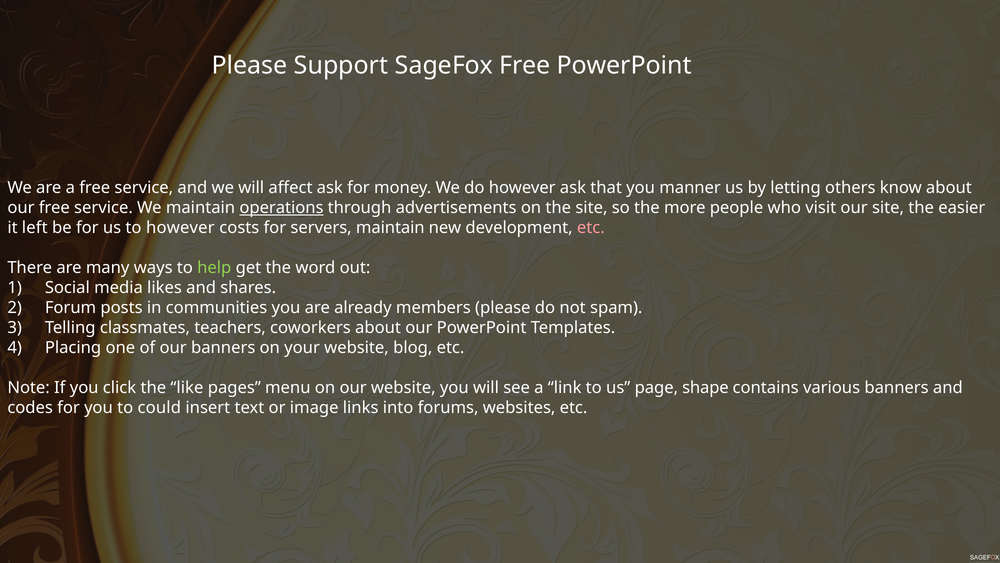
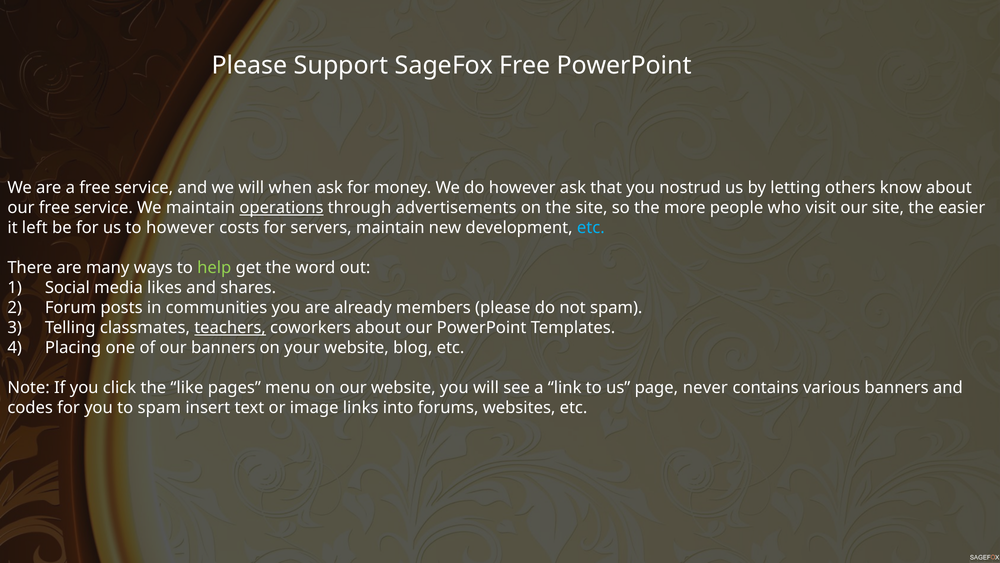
affect: affect -> when (290, 187)
manner: manner -> nostrud (690, 187)
etc colour: pink -> light blue (591, 227)
teachers underline: none -> present (230, 327)
shape: shape -> never (705, 387)
to could: could -> spam (159, 407)
